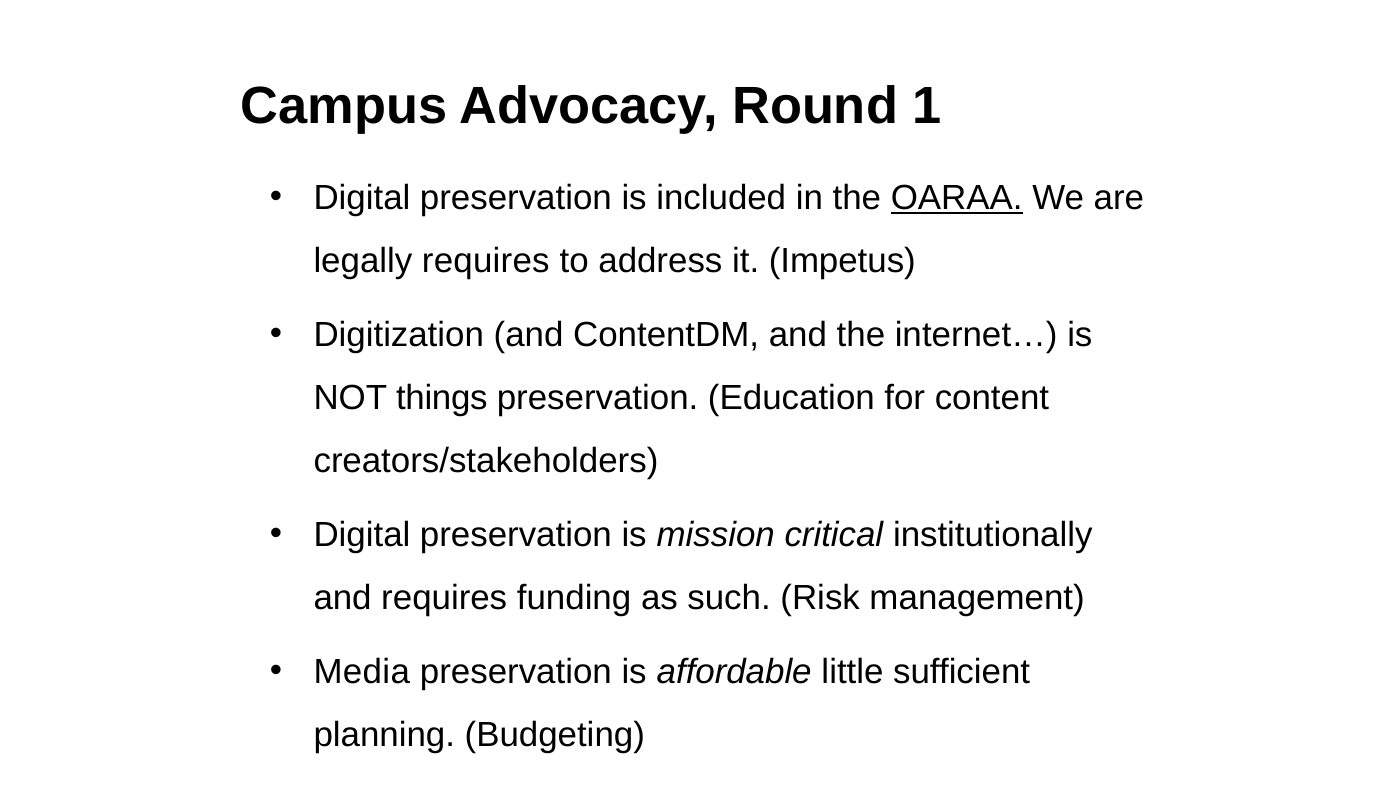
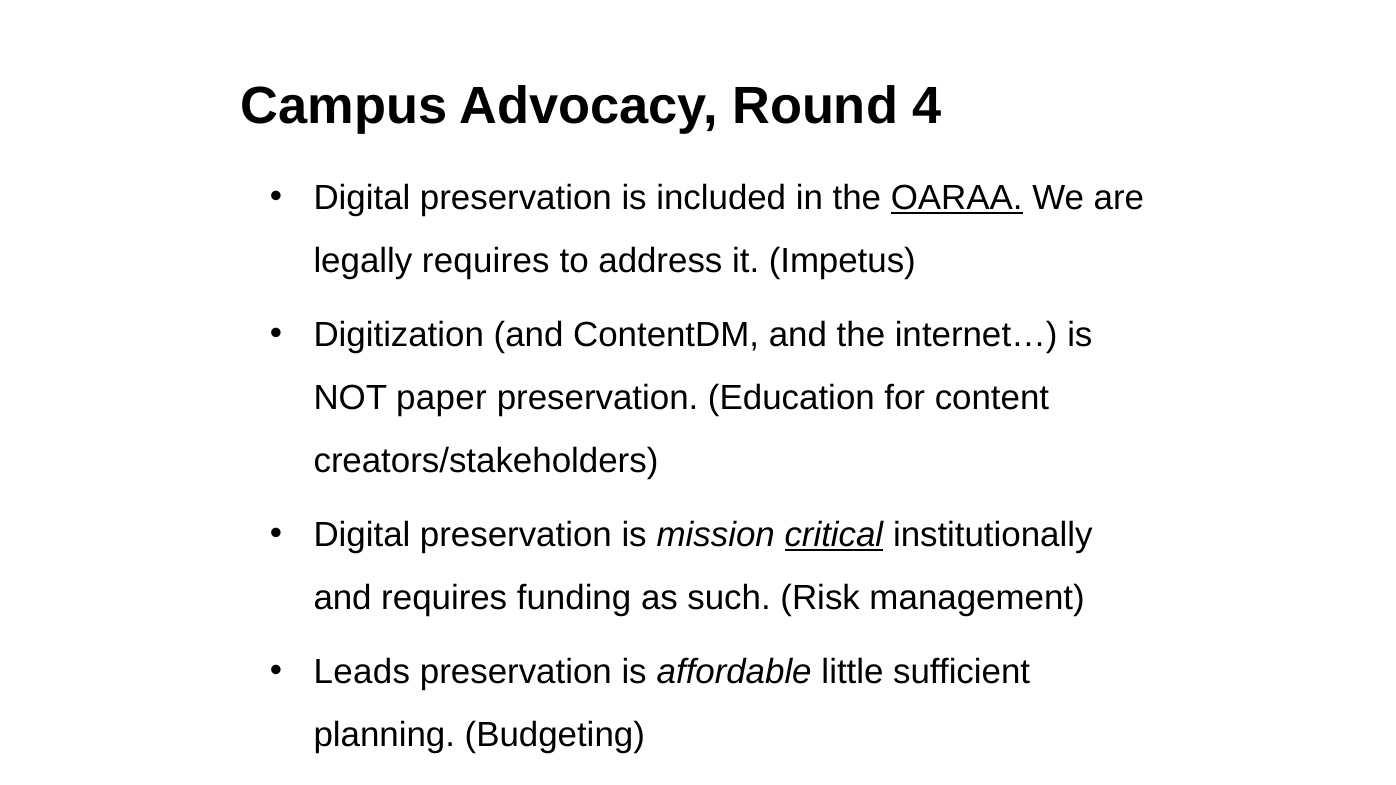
1: 1 -> 4 (927, 107)
things: things -> paper (441, 398)
critical underline: none -> present (834, 535)
Media: Media -> Leads (362, 673)
